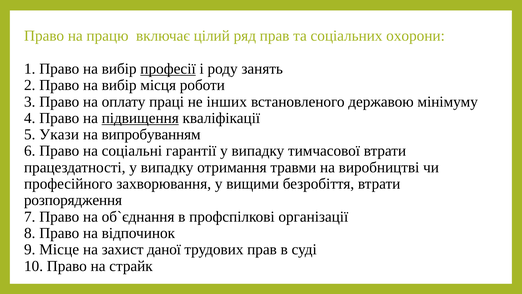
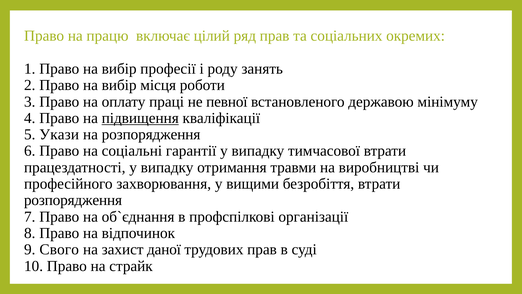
охорони: охорони -> окремих (416, 36)
професії underline: present -> none (168, 69)
інших: інших -> певної (227, 102)
на випробуванням: випробуванням -> розпорядження (151, 134)
Місце: Місце -> Свого (59, 249)
